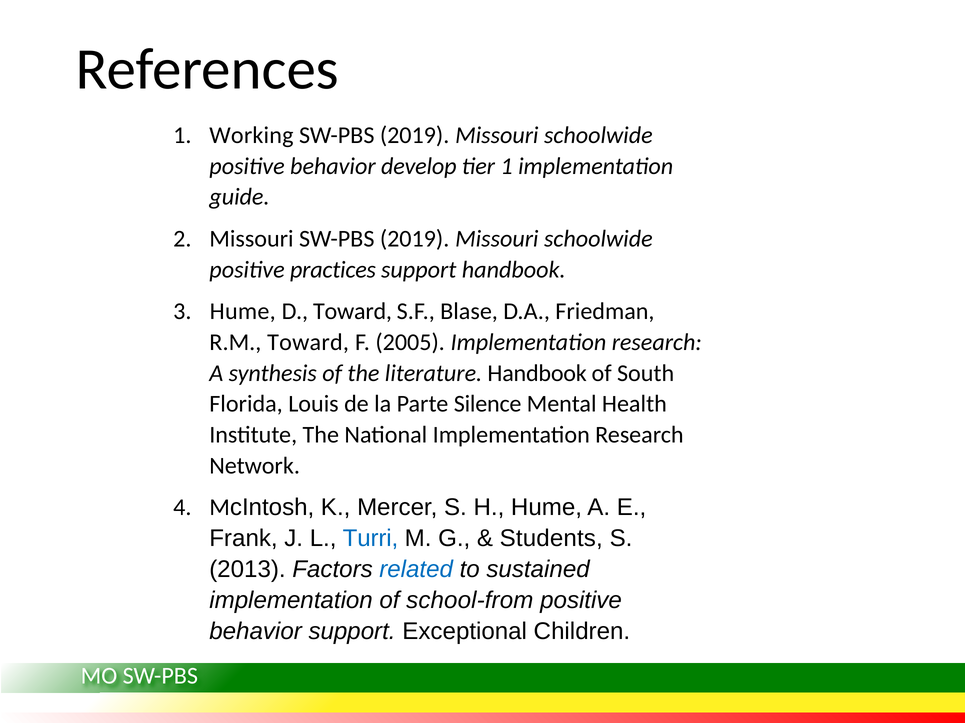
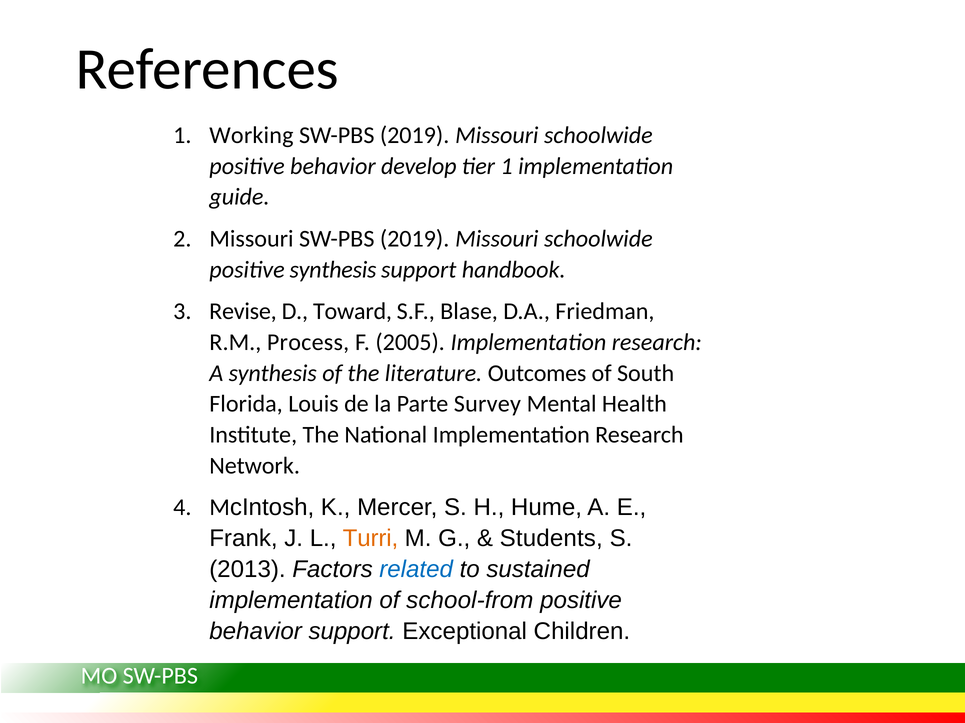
positive practices: practices -> synthesis (333, 270)
Hume: Hume -> Revise (243, 312)
R.M Toward: Toward -> Process (308, 342)
literature Handbook: Handbook -> Outcomes (537, 373)
Silence: Silence -> Survey (487, 404)
Turri colour: blue -> orange (370, 539)
